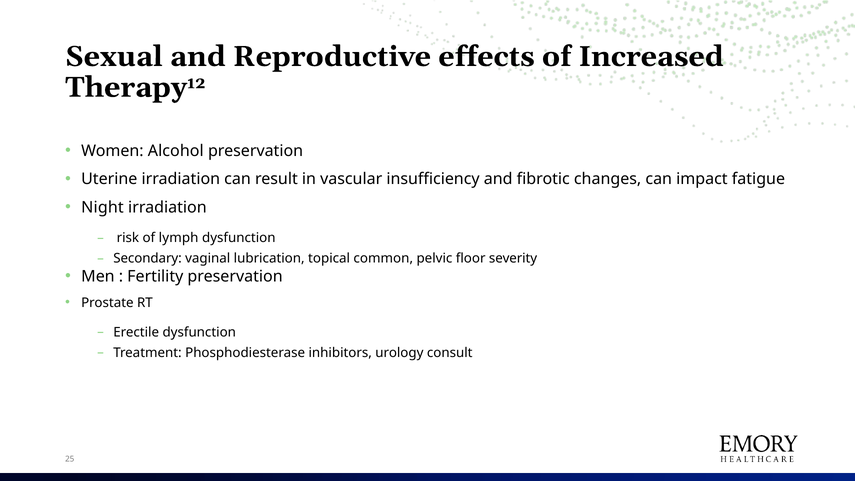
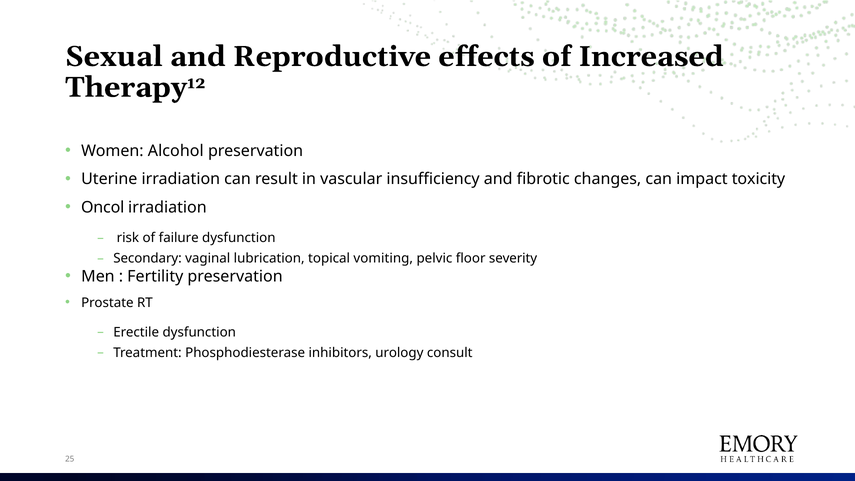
fatigue: fatigue -> toxicity (758, 179)
Night: Night -> Oncol (103, 207)
lymph: lymph -> failure (179, 238)
common: common -> vomiting (383, 259)
